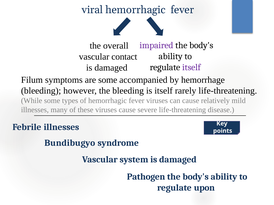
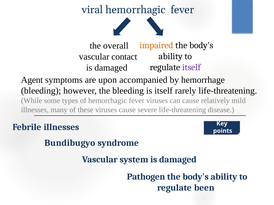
impaired colour: purple -> orange (156, 45)
Filum: Filum -> Agent (32, 80)
are some: some -> upon (108, 80)
upon: upon -> been (204, 188)
